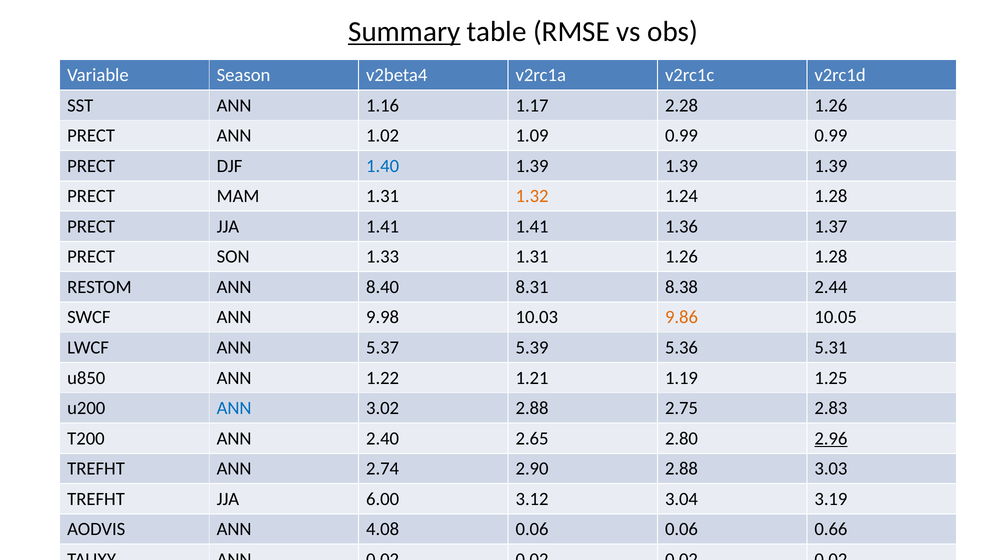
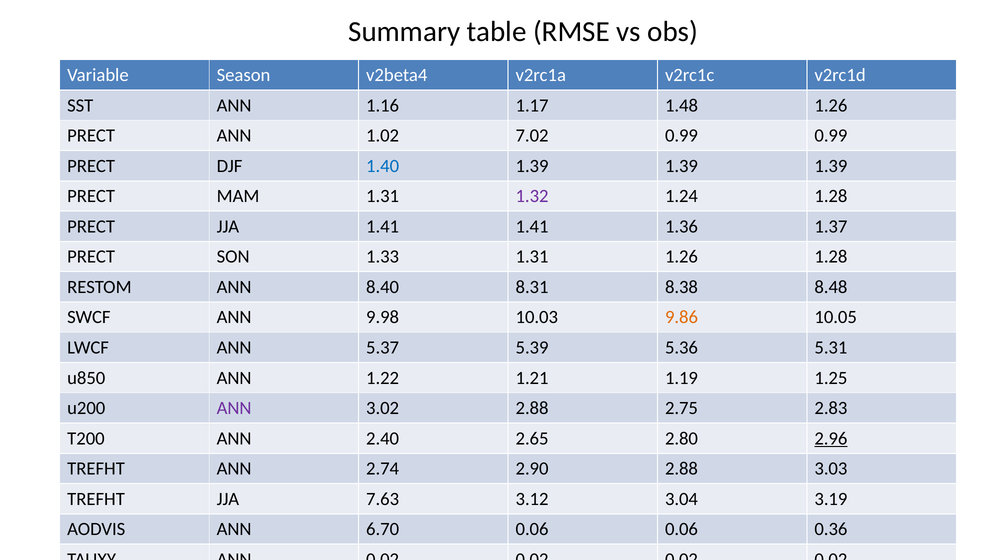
Summary underline: present -> none (404, 32)
2.28: 2.28 -> 1.48 (681, 105)
1.09: 1.09 -> 7.02 (532, 136)
1.32 colour: orange -> purple (532, 196)
2.44: 2.44 -> 8.48 (831, 287)
ANN colour: blue -> purple (234, 408)
6.00: 6.00 -> 7.63 (383, 499)
4.08: 4.08 -> 6.70 (383, 530)
0.66: 0.66 -> 0.36 (831, 530)
